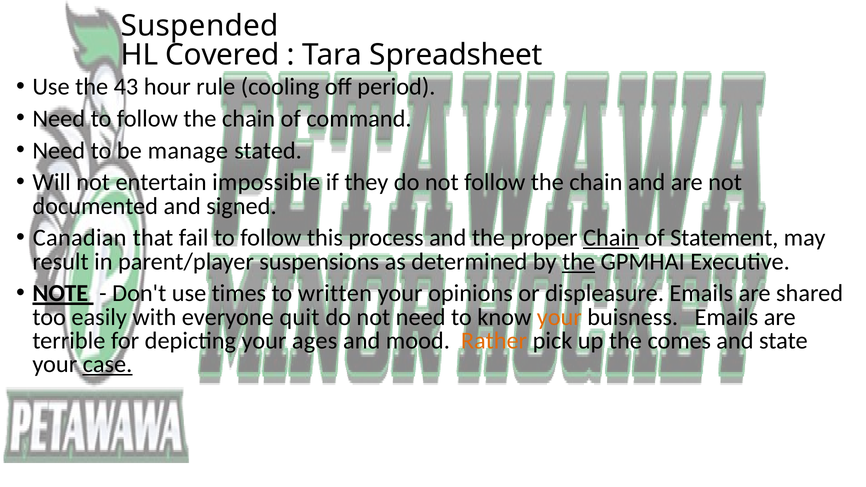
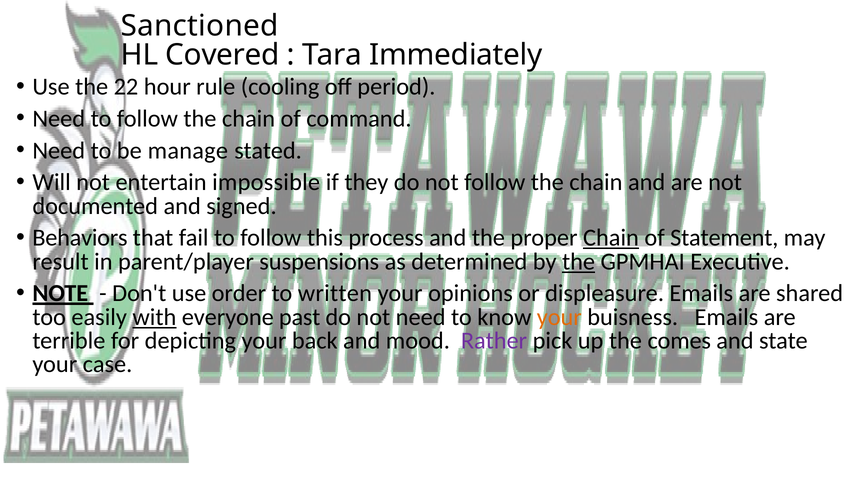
Suspended: Suspended -> Sanctioned (200, 26)
Spreadsheet: Spreadsheet -> Immediately (456, 55)
43: 43 -> 22 (126, 87)
Canadian: Canadian -> Behaviors (80, 238)
times: times -> order (239, 293)
with underline: none -> present (154, 317)
quit: quit -> past (300, 317)
ages: ages -> back (315, 341)
Rather colour: orange -> purple (494, 341)
case underline: present -> none (108, 365)
